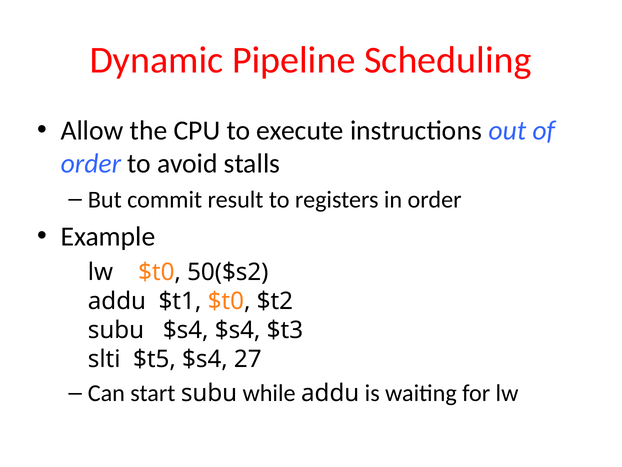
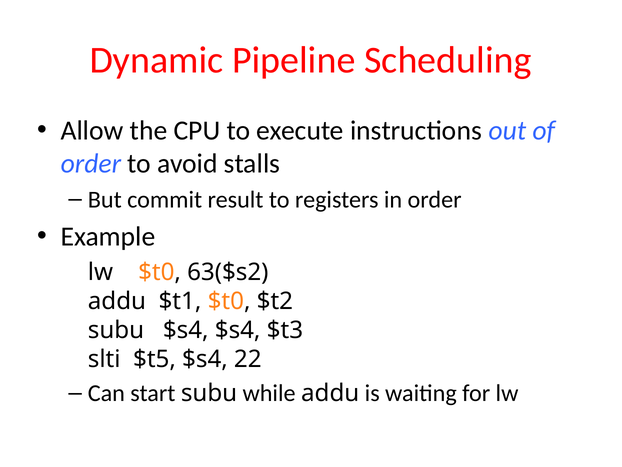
50($s2: 50($s2 -> 63($s2 (228, 272)
27: 27 -> 22 (248, 359)
